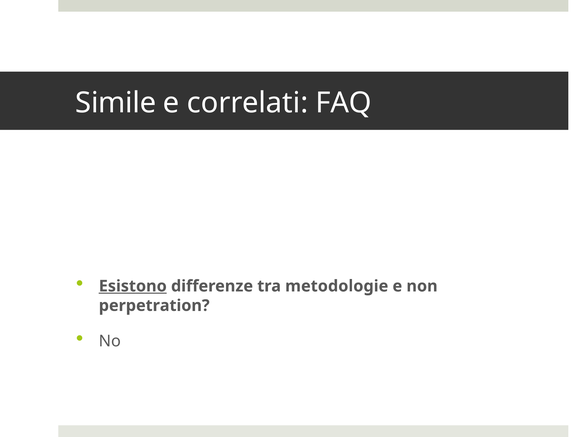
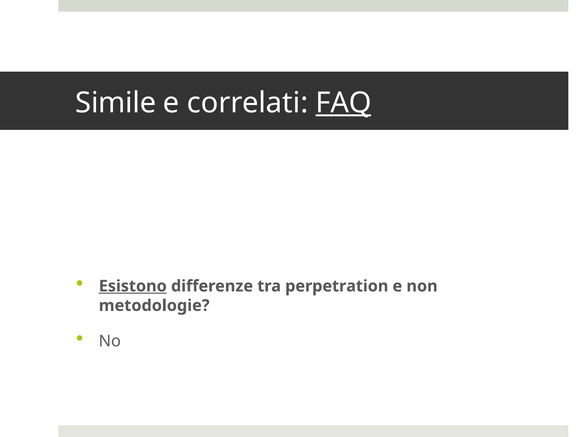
FAQ underline: none -> present (344, 103)
metodologie: metodologie -> perpetration (337, 286)
perpetration: perpetration -> metodologie (154, 306)
